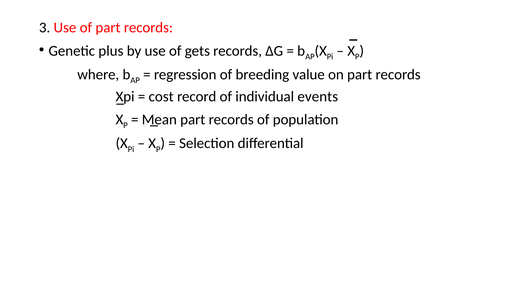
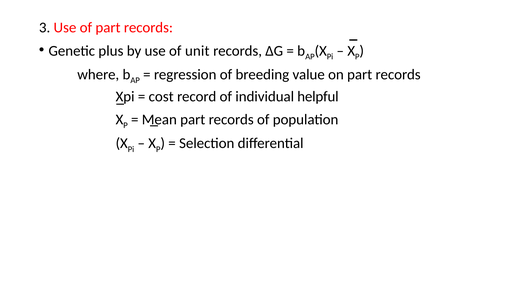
gets: gets -> unit (197, 51)
events: events -> helpful (318, 96)
